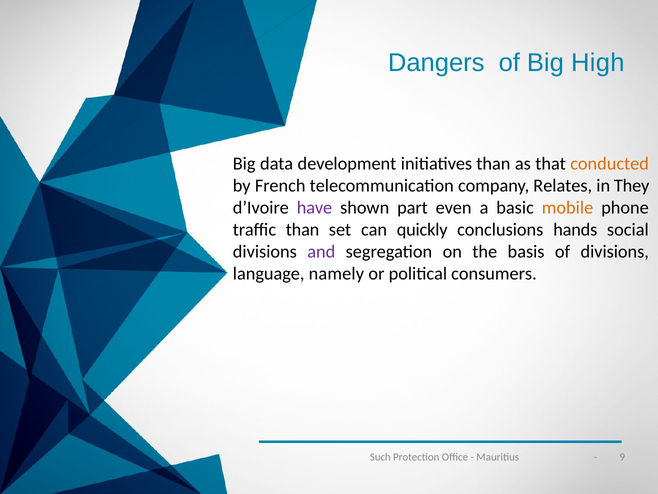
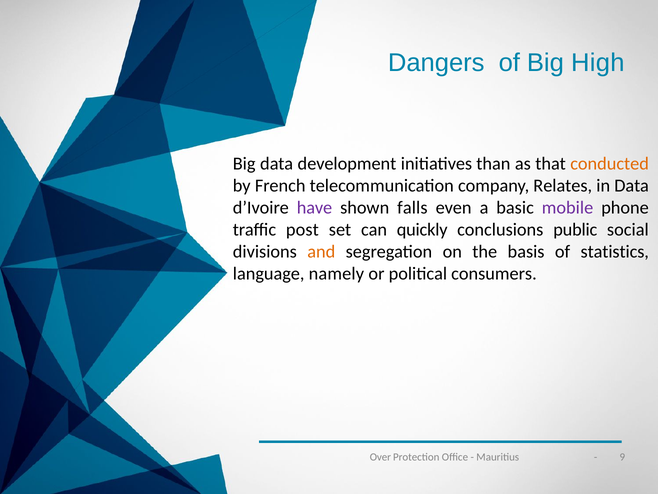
in They: They -> Data (632, 185)
part: part -> falls (412, 207)
mobile colour: orange -> purple (568, 207)
traffic than: than -> post (302, 229)
hands: hands -> public (575, 229)
and colour: purple -> orange (321, 251)
of divisions: divisions -> statistics (615, 251)
Such: Such -> Over (380, 457)
